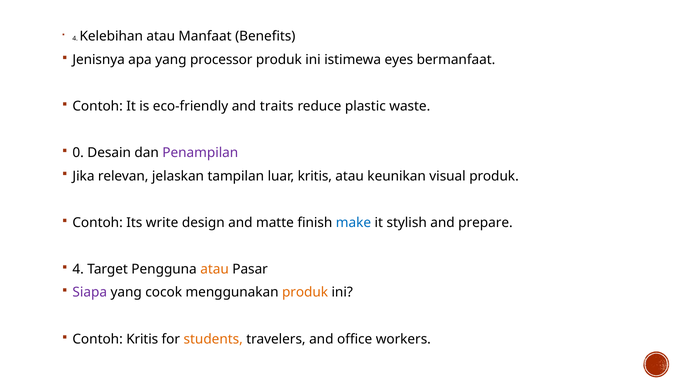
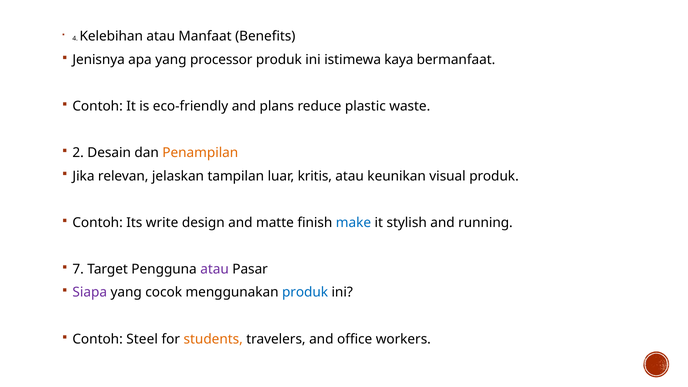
eyes: eyes -> kaya (399, 60)
traits: traits -> plans (277, 106)
0: 0 -> 2 (78, 153)
Penampilan colour: purple -> orange (200, 153)
prepare: prepare -> running (485, 223)
4: 4 -> 7 (78, 269)
atau colour: orange -> purple (215, 269)
produk colour: orange -> blue (305, 292)
Contoh Kritis: Kritis -> Steel (142, 339)
